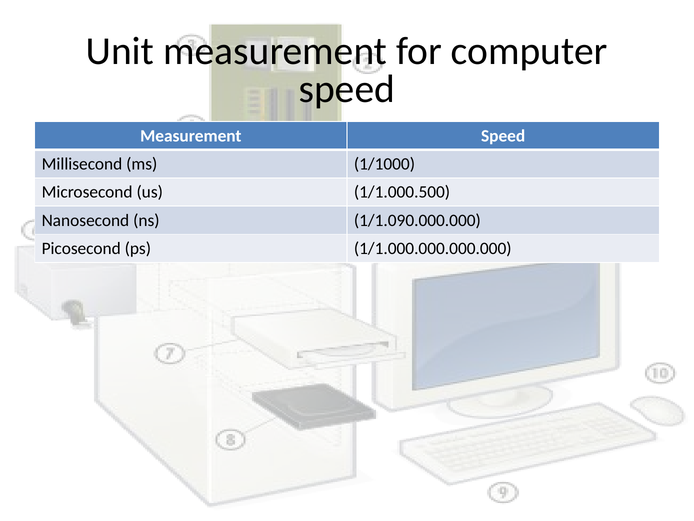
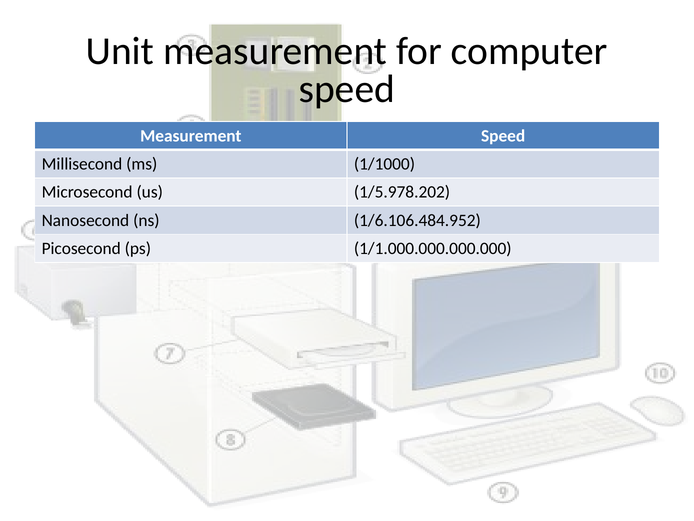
1/1.000.500: 1/1.000.500 -> 1/5.978.202 (402, 192)
1/1.090.000.000: 1/1.090.000.000 -> 1/6.106.484.952 (417, 220)
